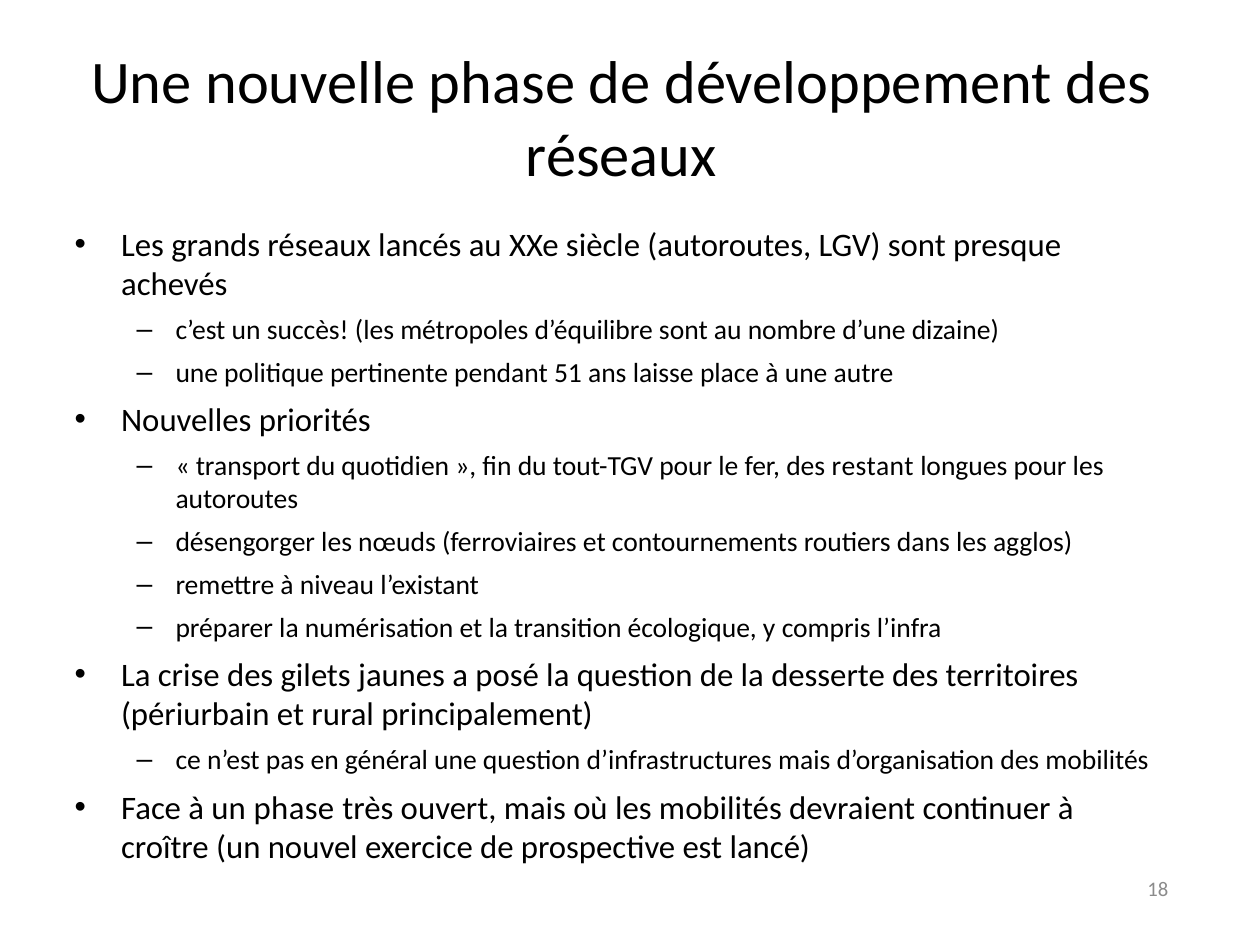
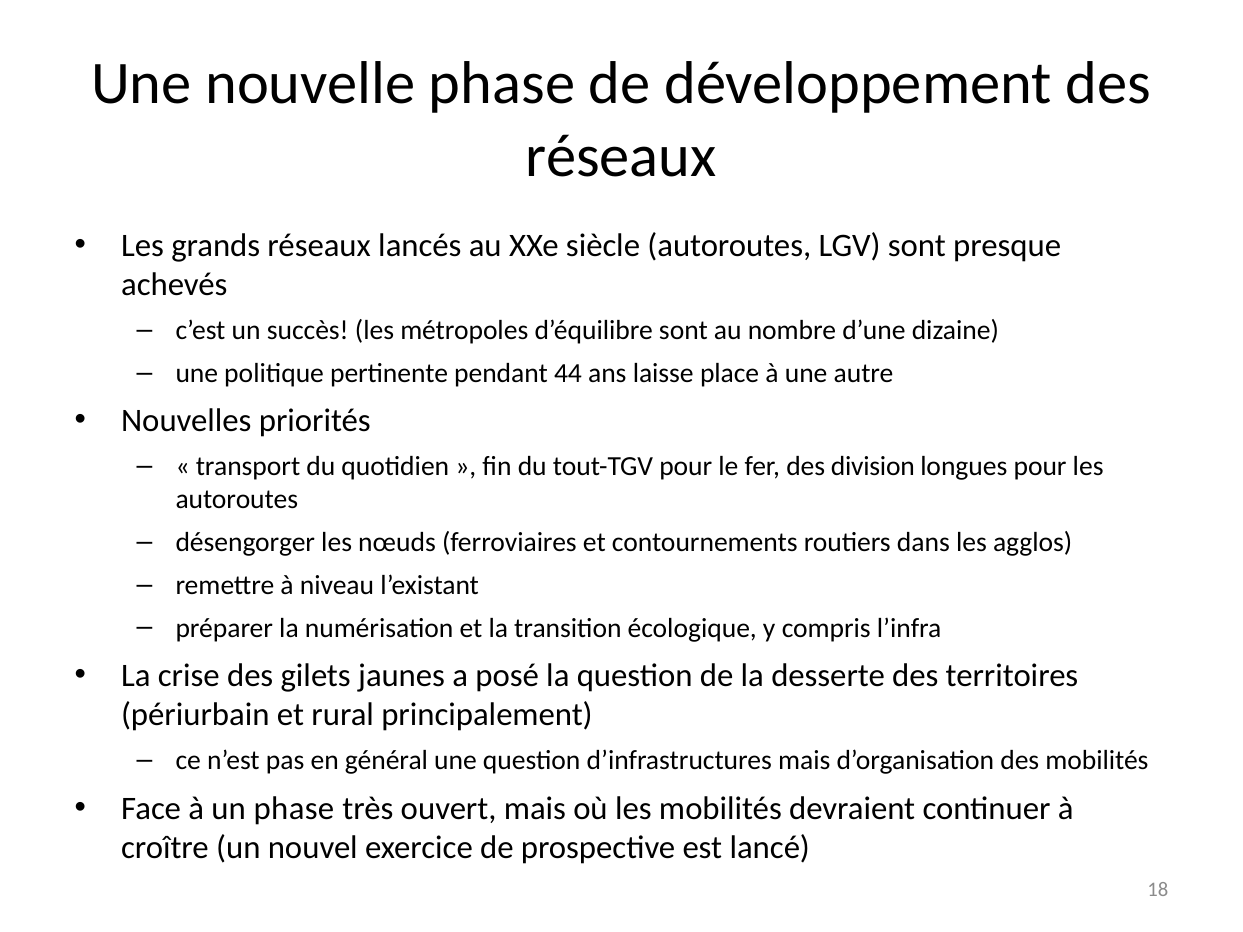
51: 51 -> 44 (568, 373)
restant: restant -> division (873, 467)
